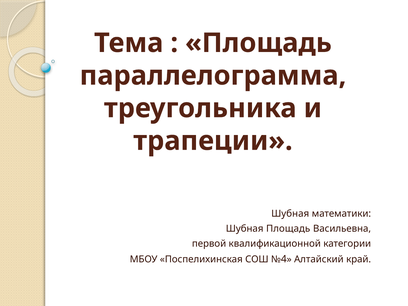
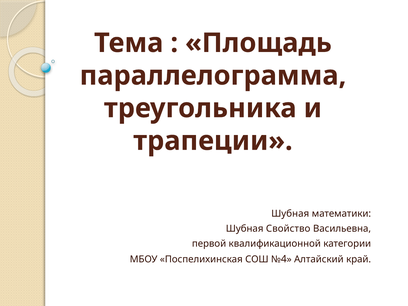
Шубная Площадь: Площадь -> Свойство (288, 229)
